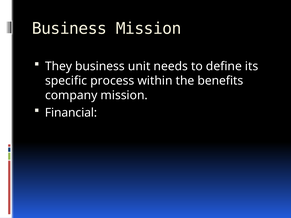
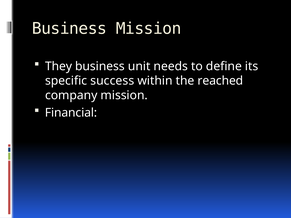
process: process -> success (112, 81)
benefits: benefits -> reached (220, 81)
